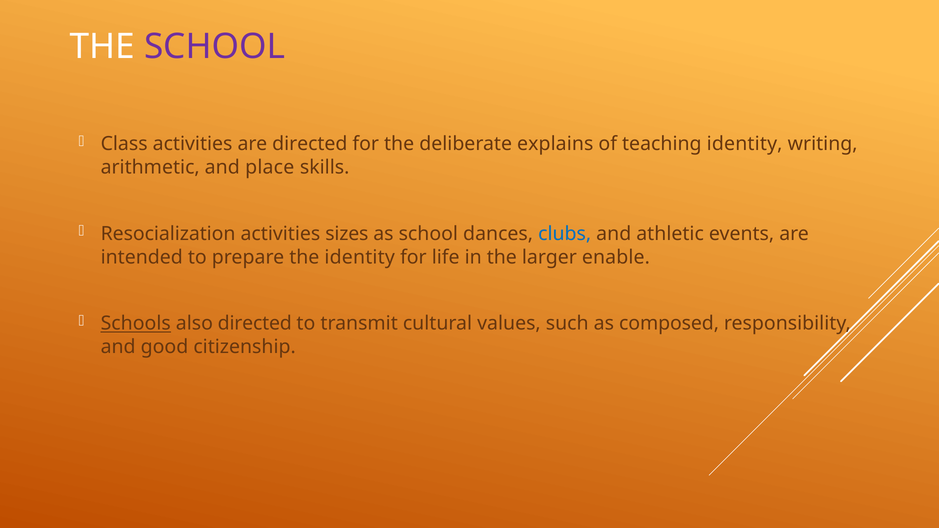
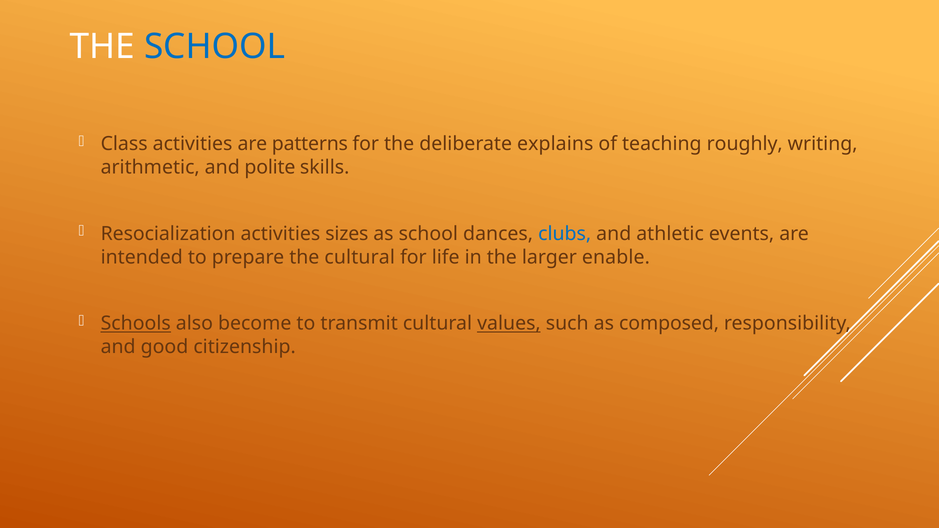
SCHOOL colour: purple -> blue (215, 46)
are directed: directed -> patterns (310, 144)
teaching identity: identity -> roughly (745, 144)
place: place -> polite (270, 167)
the identity: identity -> cultural (360, 257)
also directed: directed -> become (255, 324)
values underline: none -> present (509, 324)
